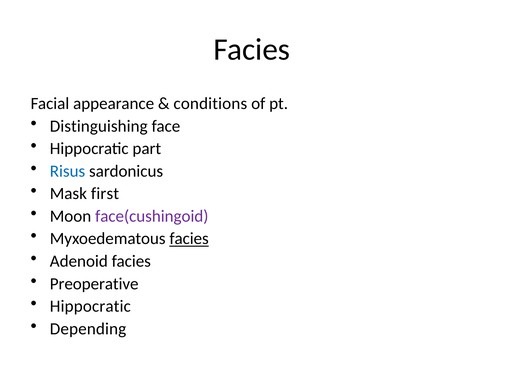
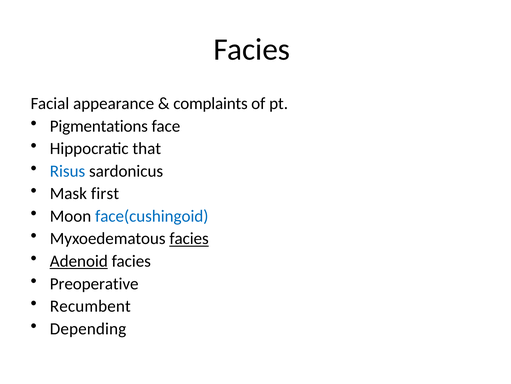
conditions: conditions -> complaints (210, 103)
Distinguishing: Distinguishing -> Pigmentations (99, 126)
part: part -> that (147, 148)
face(cushingoid colour: purple -> blue (152, 216)
Adenoid underline: none -> present (79, 261)
Hippocratic: Hippocratic -> Recumbent (90, 306)
